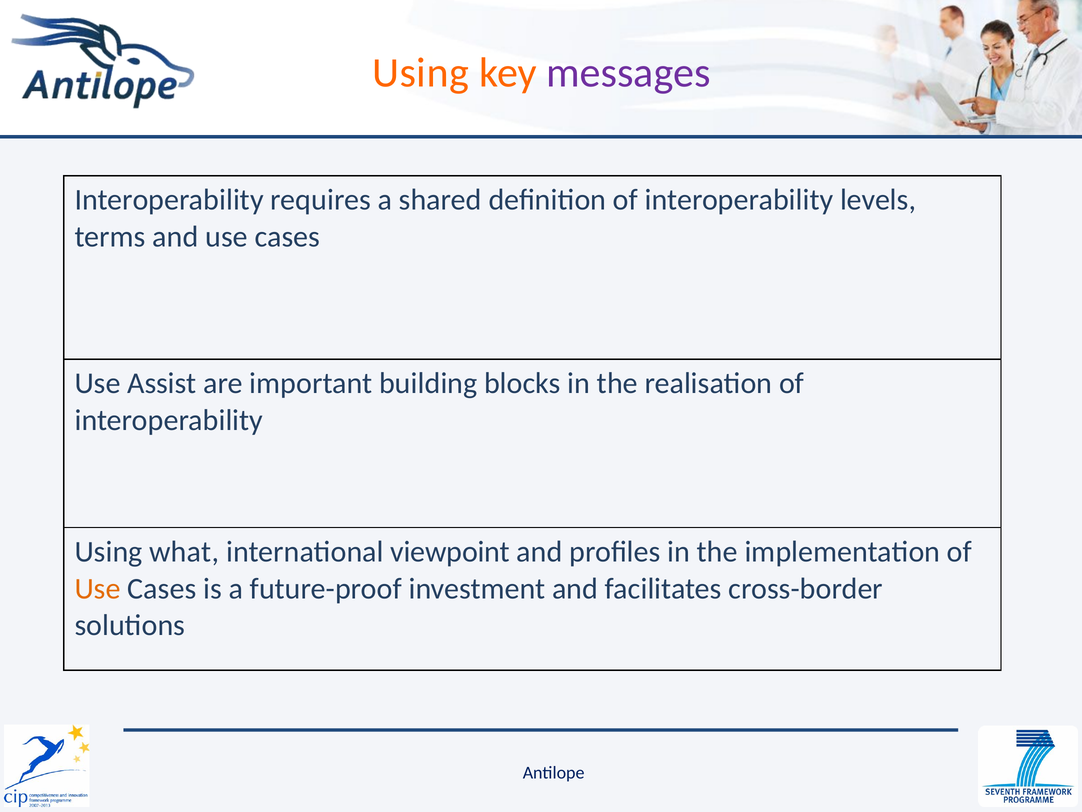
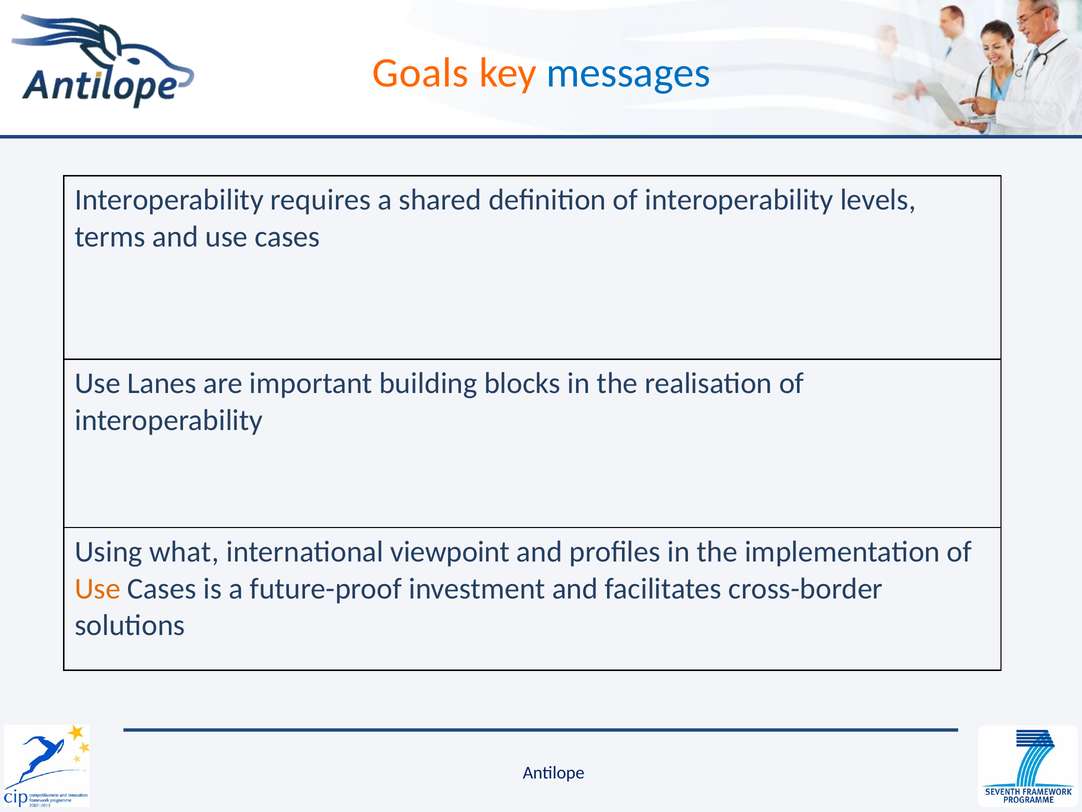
Using: Using -> Goals (421, 73)
messages colour: purple -> blue (628, 73)
Assist: Assist -> Lanes (162, 383)
